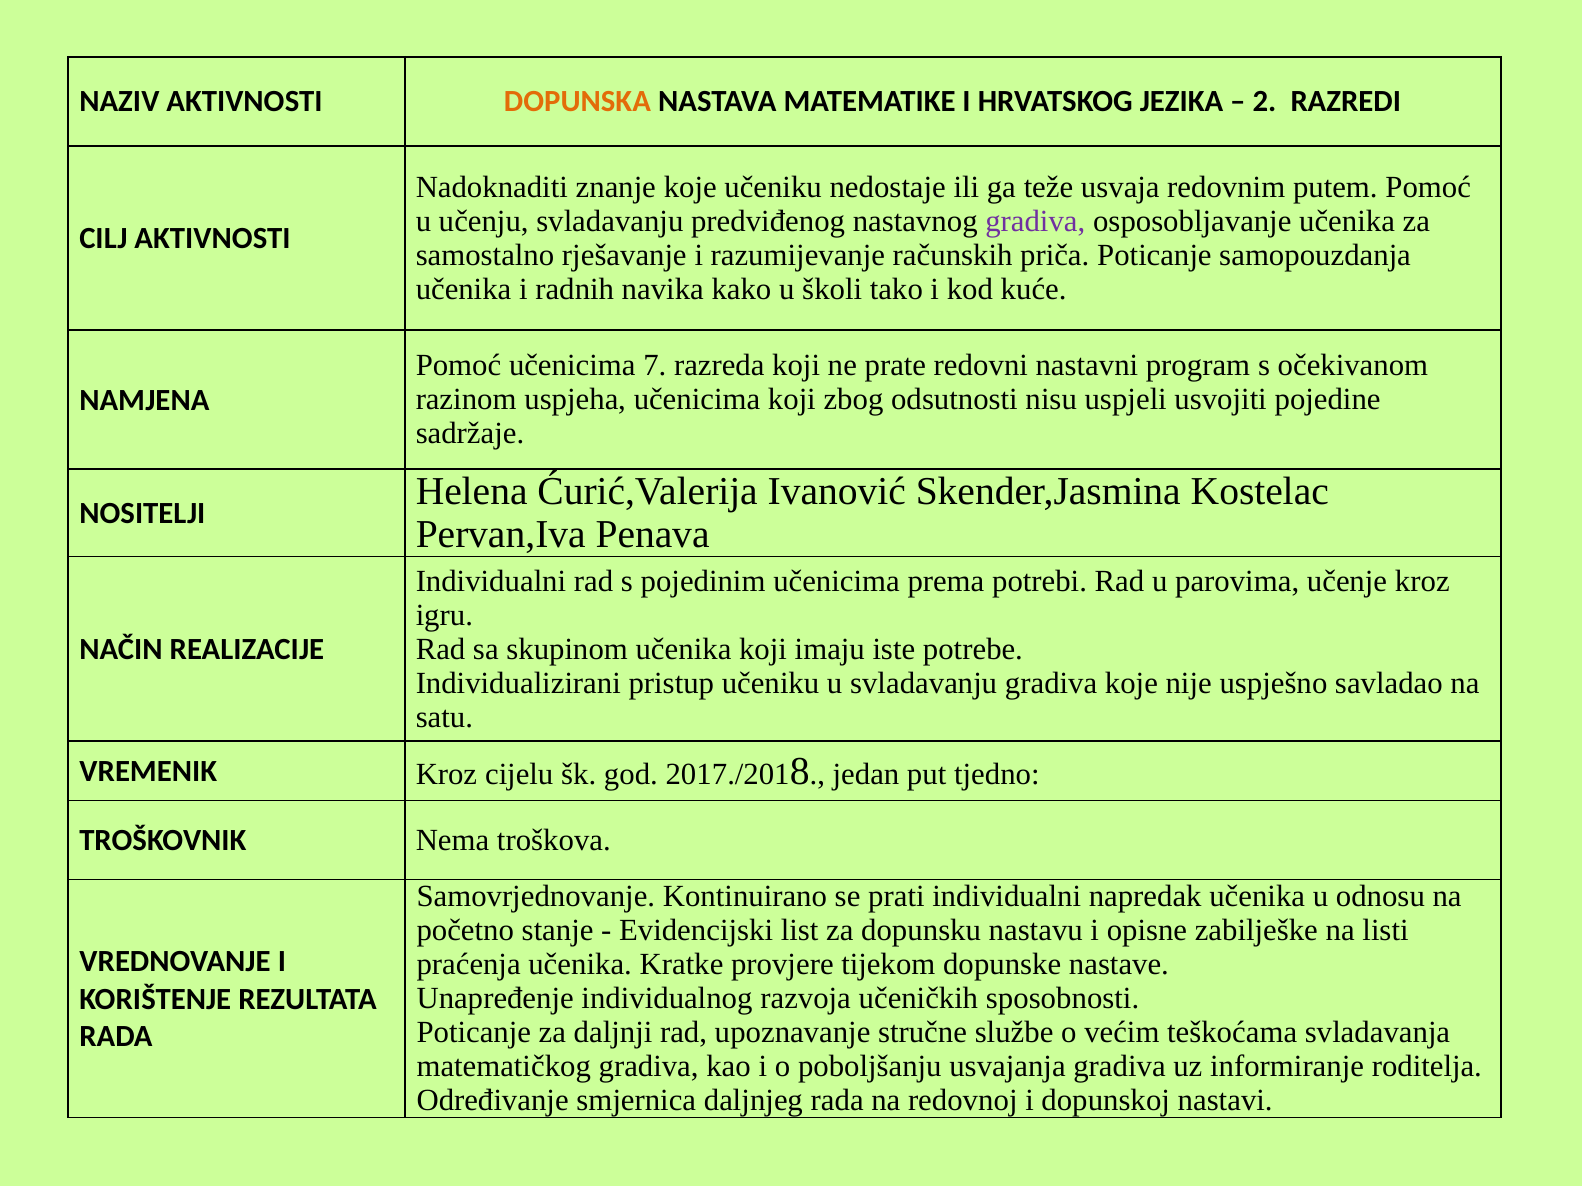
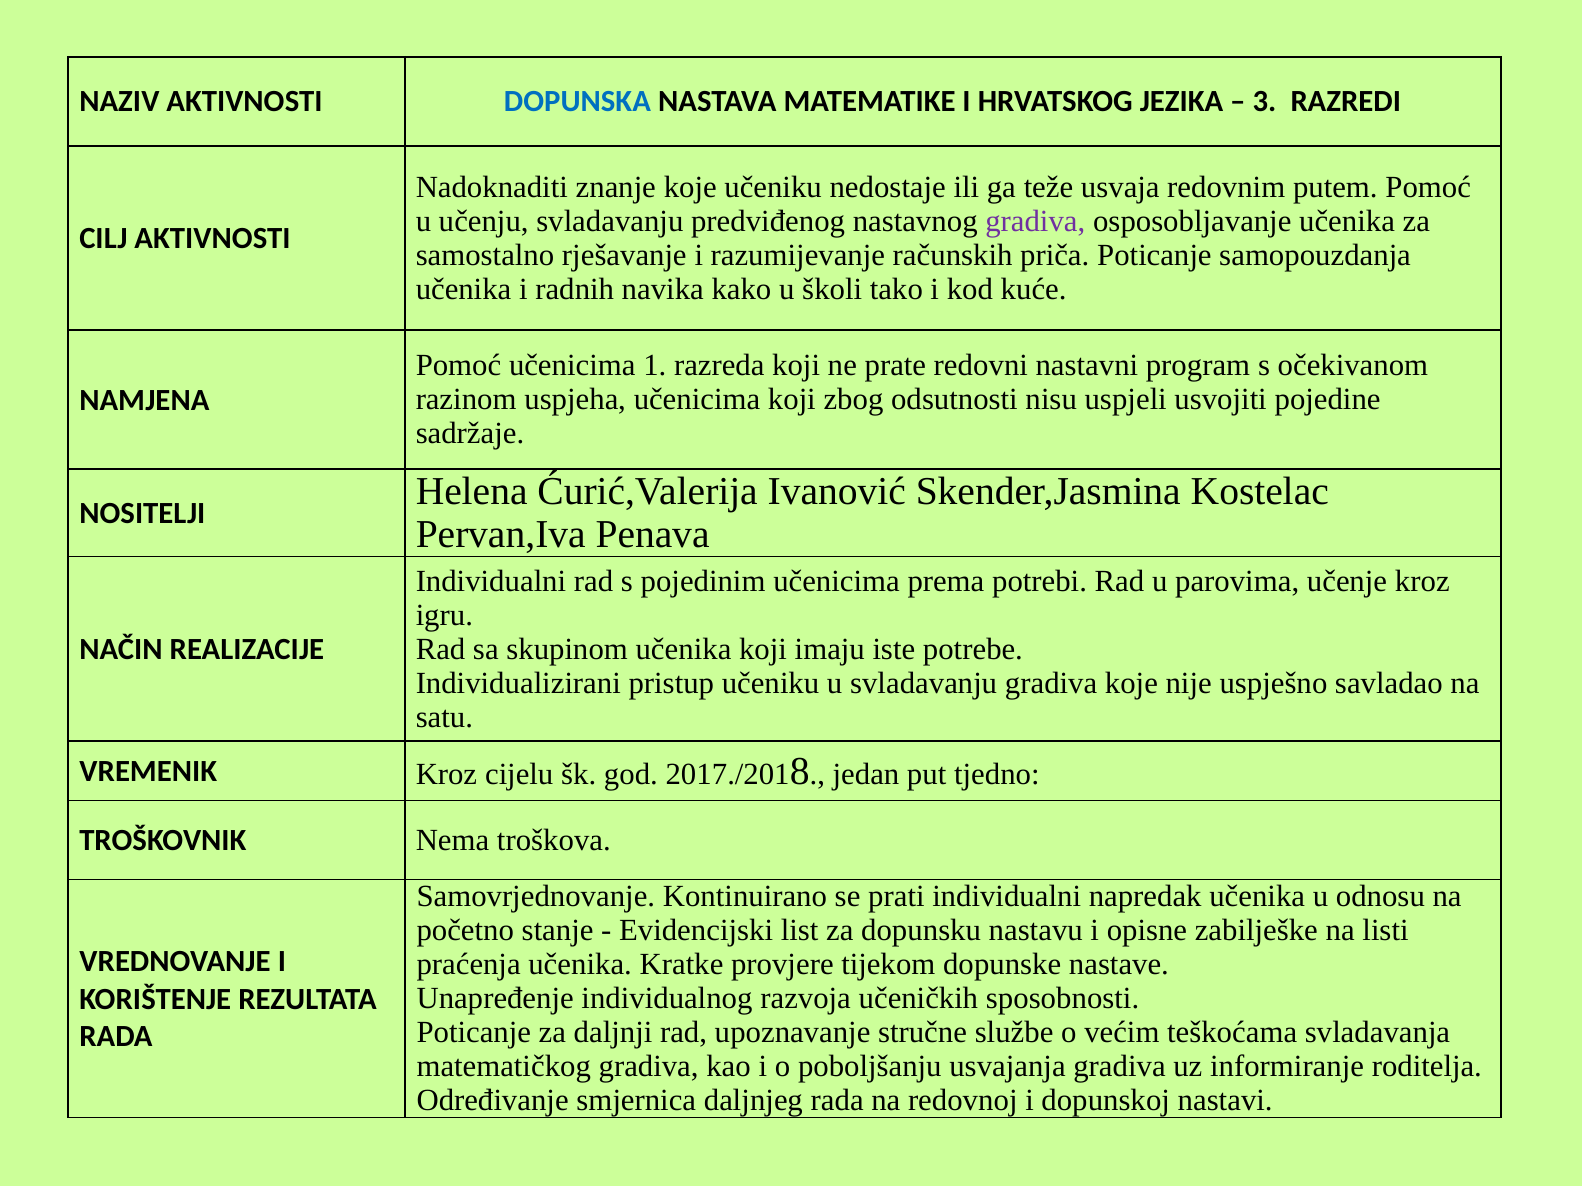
DOPUNSKA colour: orange -> blue (577, 102)
2: 2 -> 3 (1264, 102)
7: 7 -> 1 (655, 366)
